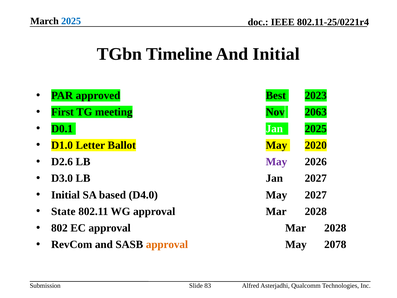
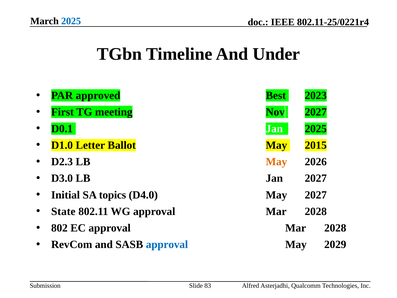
And Initial: Initial -> Under (276, 54)
Nov 2063: 2063 -> 2027 (316, 112)
2020: 2020 -> 2015 (316, 145)
D2.6: D2.6 -> D2.3 (62, 162)
May colour: purple -> orange (276, 162)
based: based -> topics (113, 195)
approval colour: orange -> blue (167, 244)
2078: 2078 -> 2029 (335, 244)
